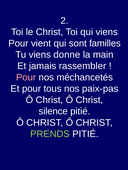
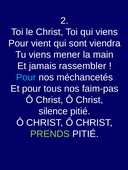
familles: familles -> viendra (105, 43)
donne: donne -> mener (67, 55)
Pour colour: pink -> light blue (26, 78)
paix-pas: paix-pas -> faim-pas (100, 89)
